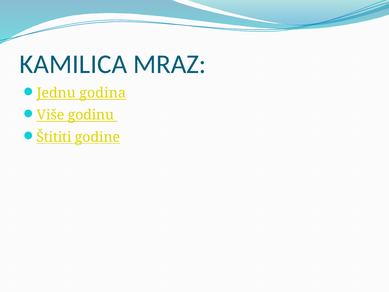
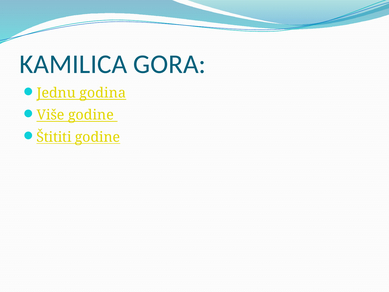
MRAZ: MRAZ -> GORA (170, 64)
Više godinu: godinu -> godine (91, 115)
